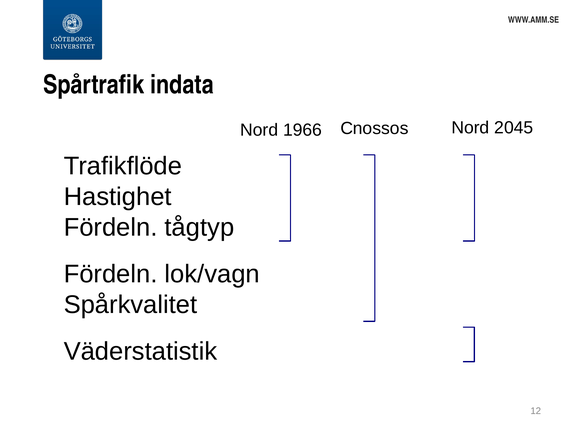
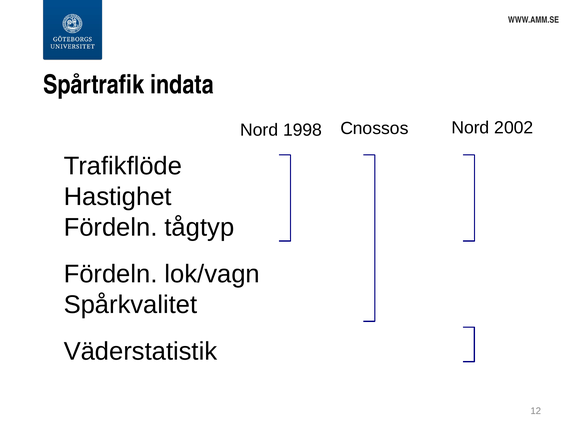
1966: 1966 -> 1998 (303, 130)
2045: 2045 -> 2002 (514, 128)
